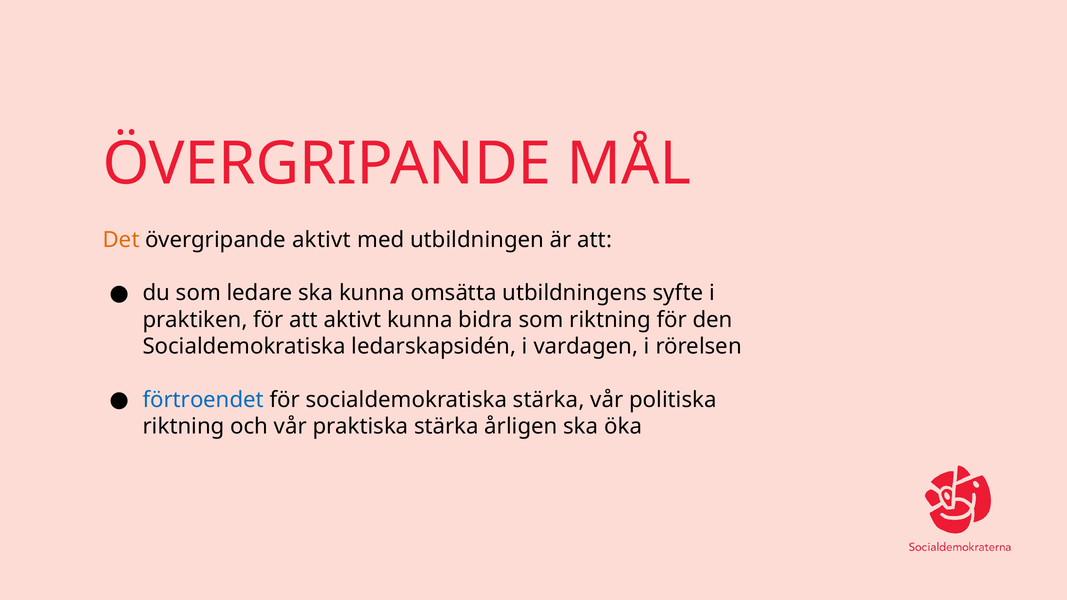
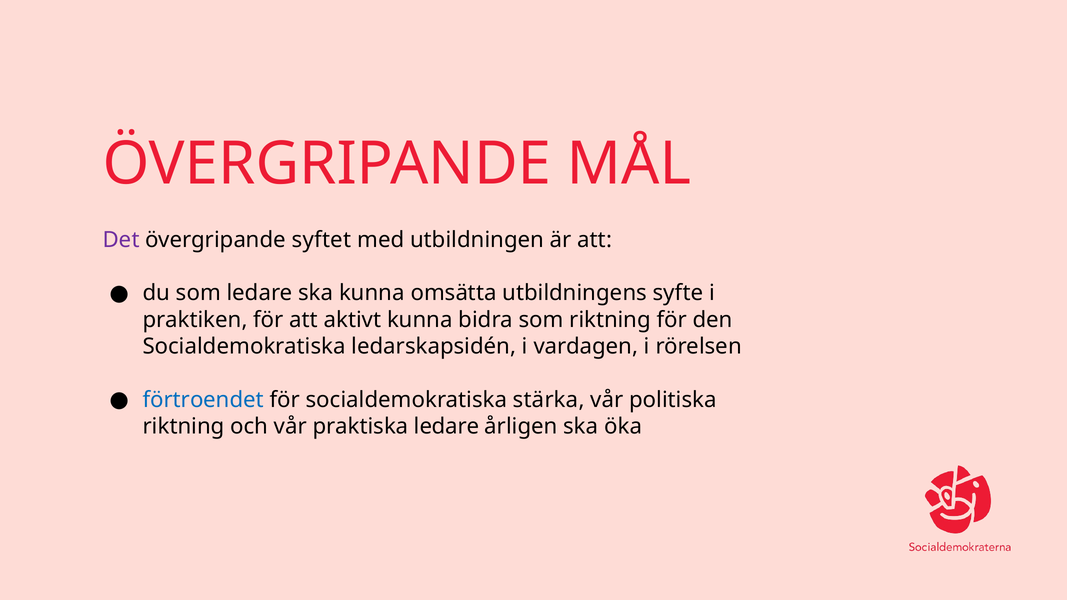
Det colour: orange -> purple (121, 240)
övergripande aktivt: aktivt -> syftet (322, 240)
praktiska stärka: stärka -> ledare (447, 427)
